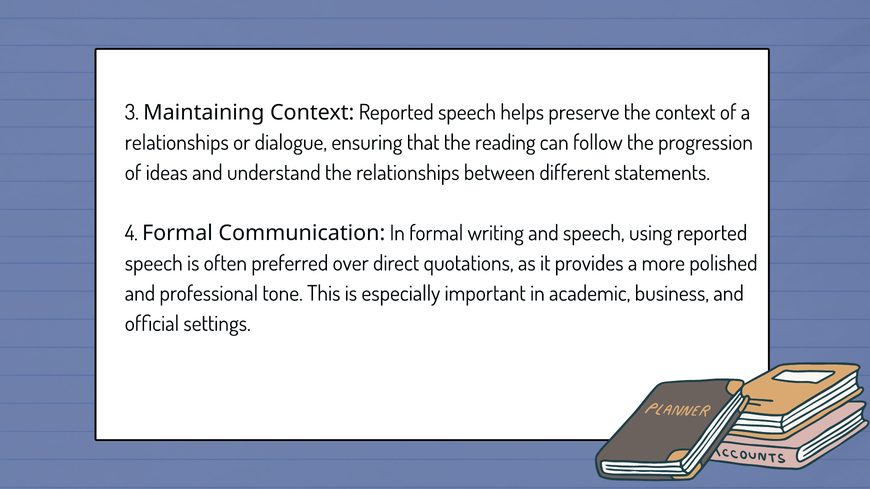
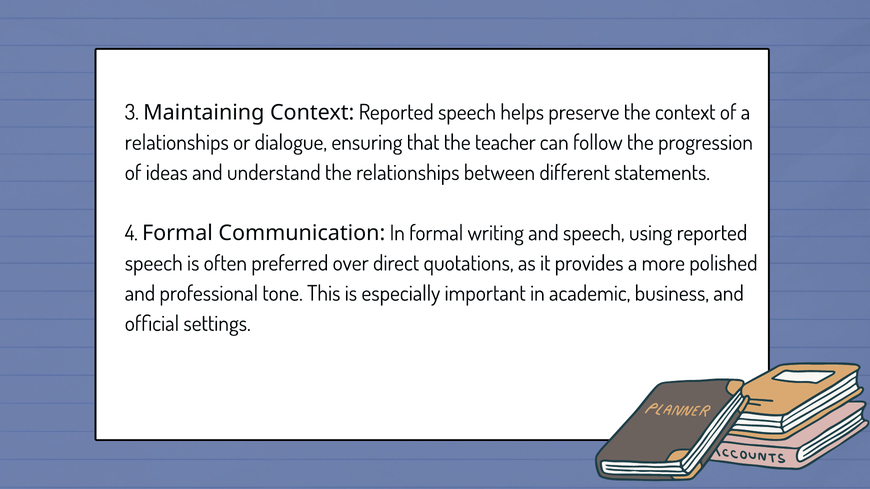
reading: reading -> teacher (505, 143)
